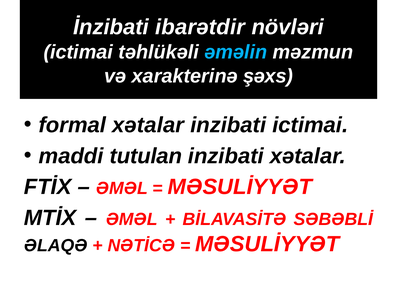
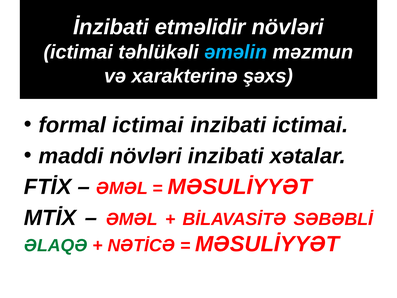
ibarətdir: ibarətdir -> etməlidir (200, 27)
formal xətalar: xətalar -> ictimai (148, 125)
maddi tutulan: tutulan -> növləri (146, 156)
ƏLAQƏ colour: black -> green (56, 245)
